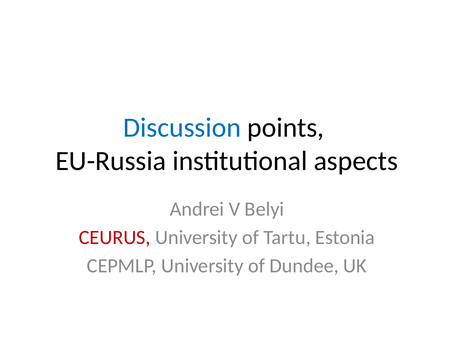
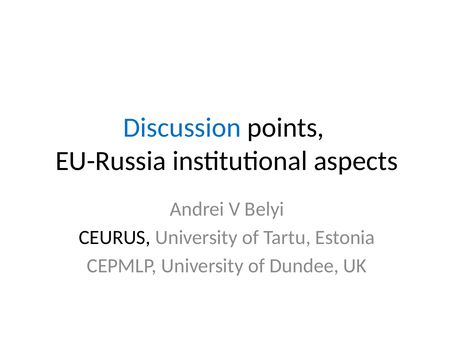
CEURUS colour: red -> black (115, 237)
